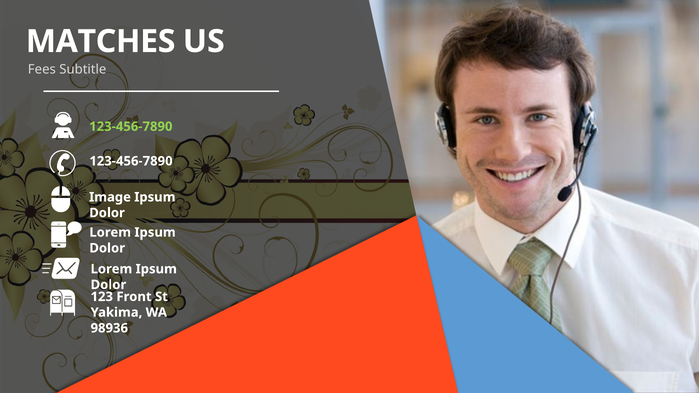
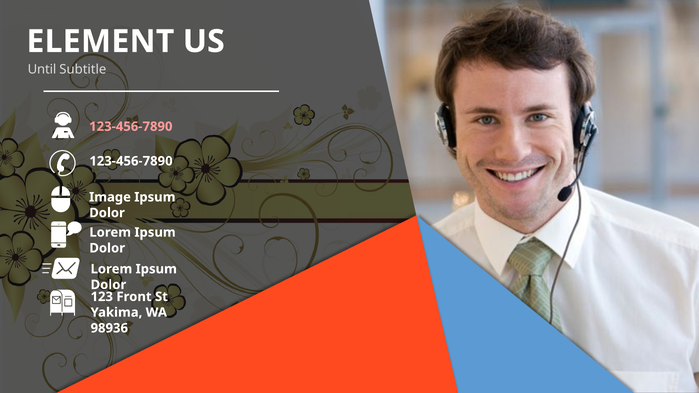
MATCHES: MATCHES -> ELEMENT (100, 41)
Fees: Fees -> Until (42, 69)
123-456-7890 colour: light green -> pink (131, 127)
